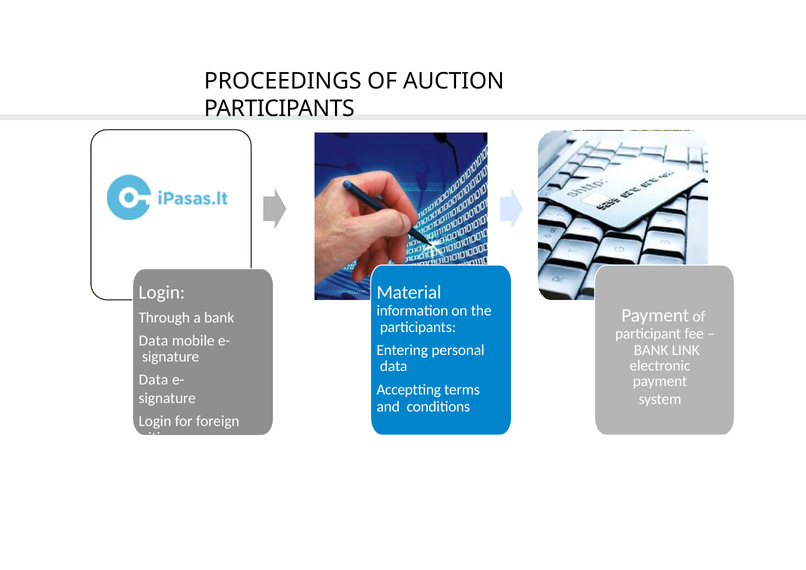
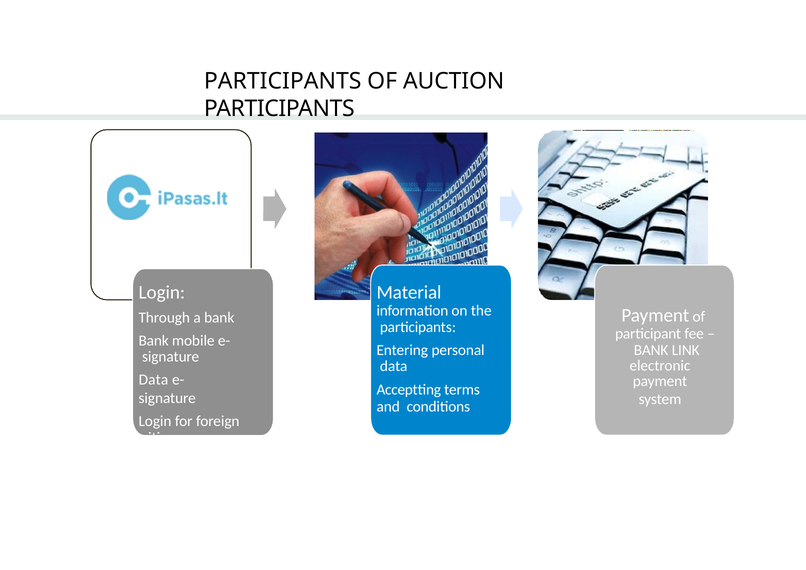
PROCEEDINGS: PROCEEDINGS -> PARTICIPANTS (283, 81)
Data: Data -> Bank (154, 340)
